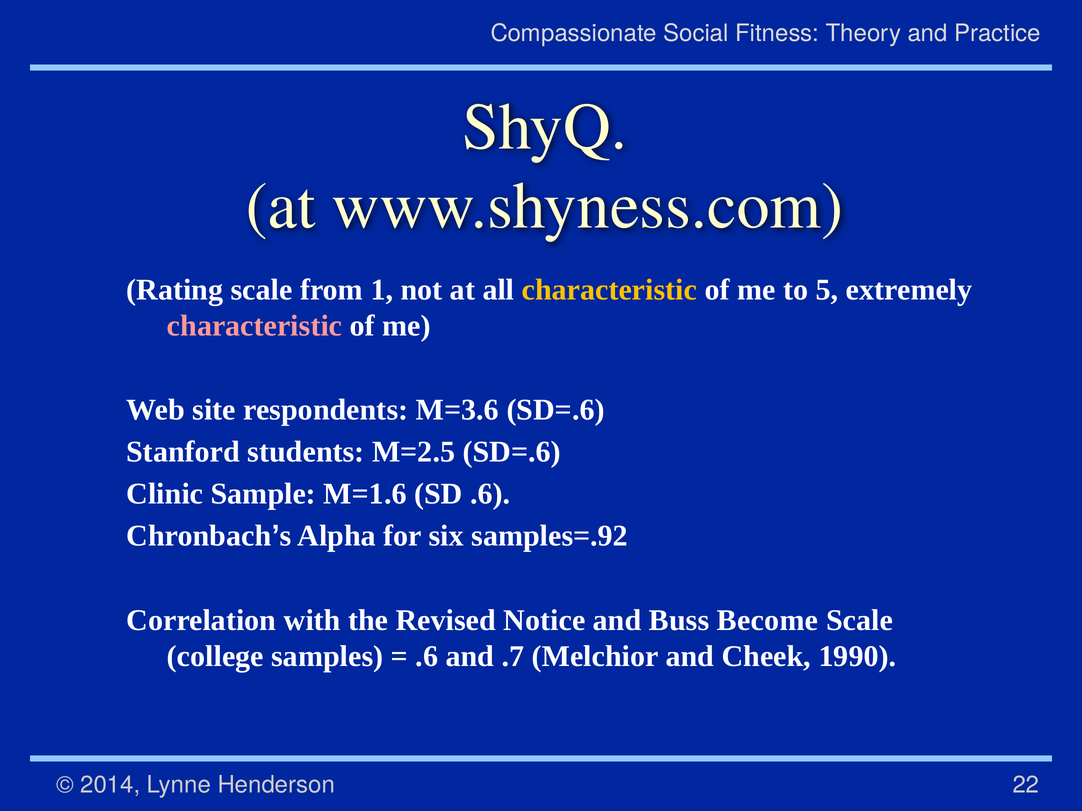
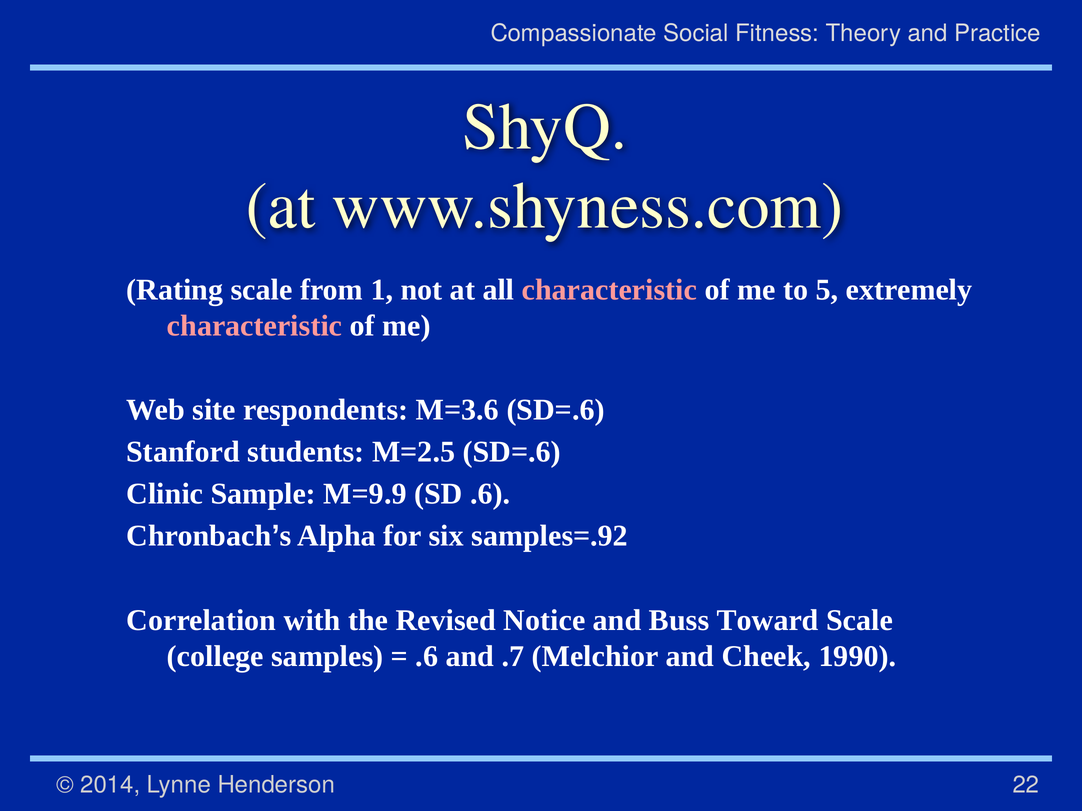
characteristic colour: yellow -> pink (609, 290)
M=1.6: M=1.6 -> M=9.9 (365, 494)
Become: Become -> Toward (768, 621)
